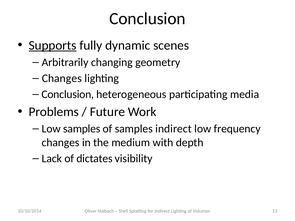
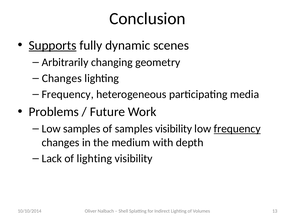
Conclusion: Conclusion -> Frequency (68, 94)
samples indirect: indirect -> visibility (174, 129)
frequency underline: none -> present (237, 129)
of dictates: dictates -> lighting (94, 159)
